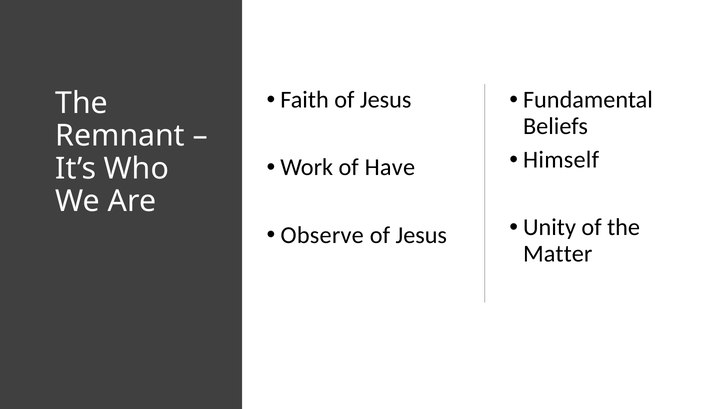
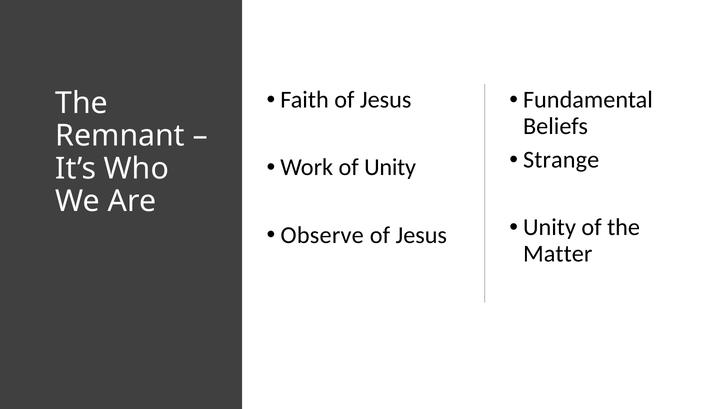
Himself: Himself -> Strange (561, 160)
of Have: Have -> Unity (390, 167)
